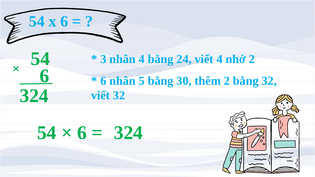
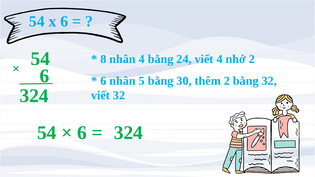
3: 3 -> 8 (103, 59)
